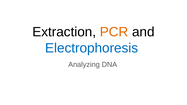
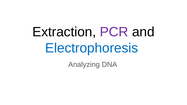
PCR colour: orange -> purple (114, 32)
